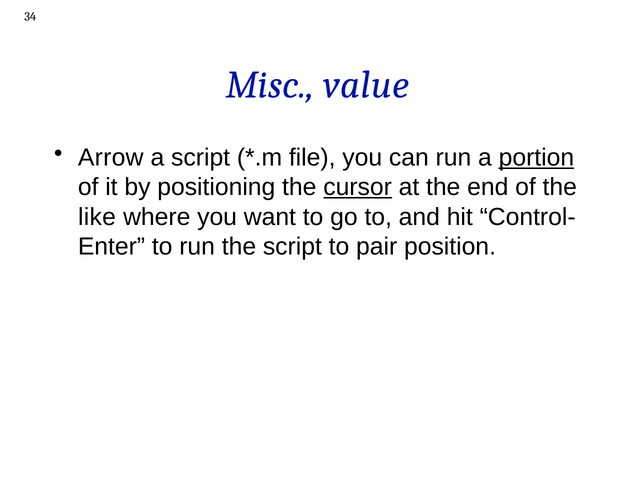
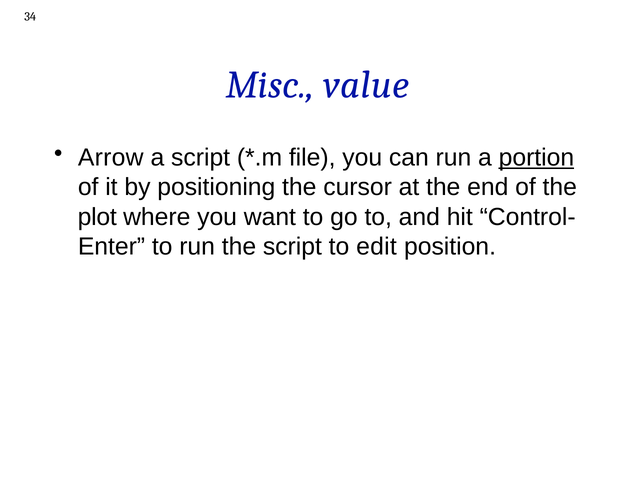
cursor underline: present -> none (358, 187)
like: like -> plot (97, 217)
pair: pair -> edit (377, 247)
